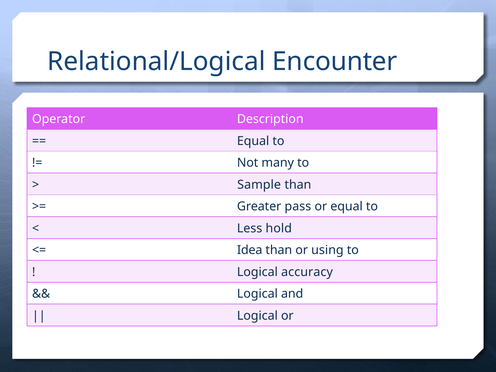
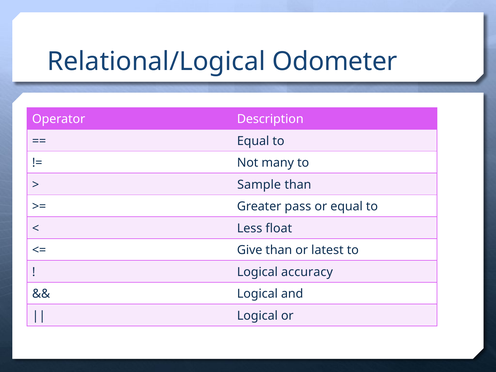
Encounter: Encounter -> Odometer (335, 62)
hold: hold -> float (279, 228)
Idea: Idea -> Give (250, 250)
using: using -> latest (327, 250)
